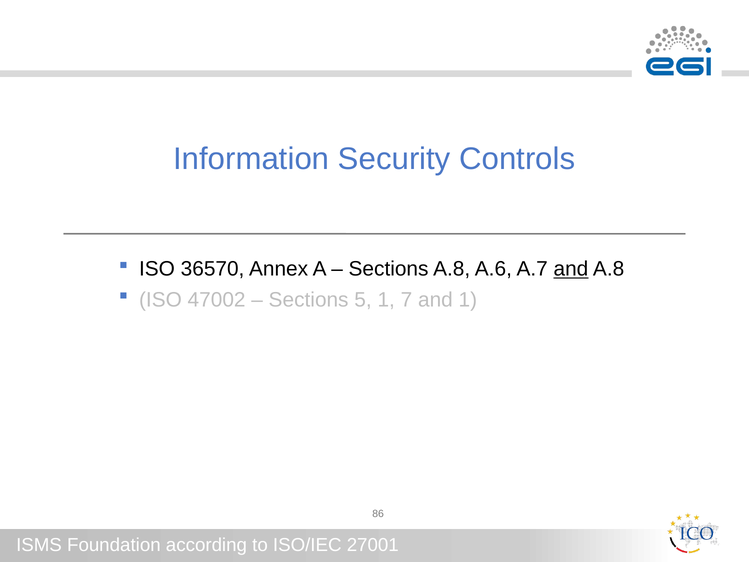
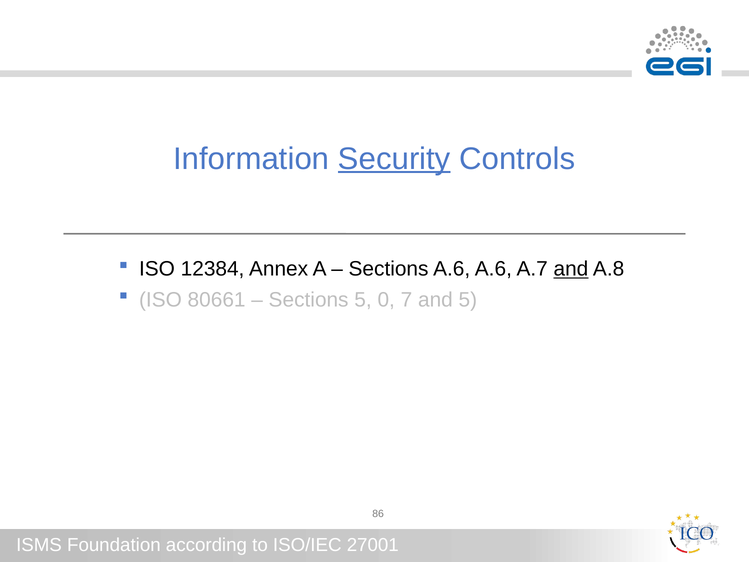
Security underline: none -> present (394, 159)
36570: 36570 -> 12384 (213, 269)
Sections A.8: A.8 -> A.6 (452, 269)
47002: 47002 -> 80661 (217, 300)
5 1: 1 -> 0 (386, 300)
and 1: 1 -> 5 (468, 300)
